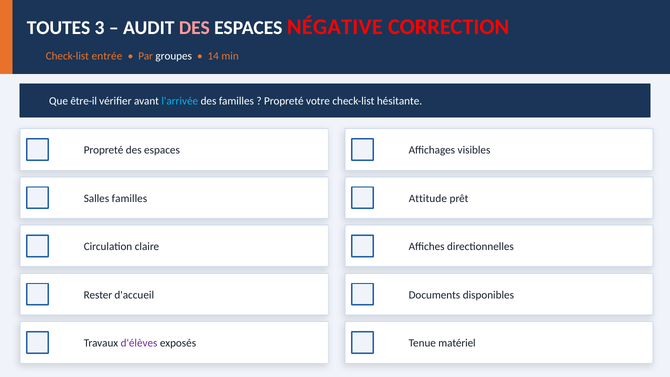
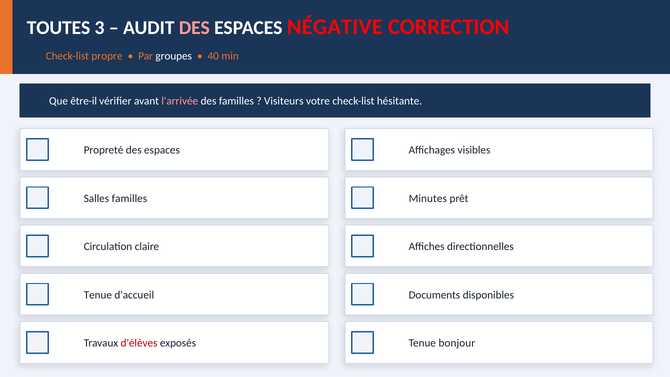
entrée: entrée -> propre (107, 56)
14: 14 -> 40 (213, 56)
l'arrivée colour: light blue -> pink (180, 101)
Propreté: Propreté -> Visiteurs (284, 101)
Attitude: Attitude -> Minutes (428, 198)
Rester: Rester -> Tenue (98, 295)
d'élèves colour: purple -> red (139, 343)
matériel: matériel -> bonjour (457, 343)
